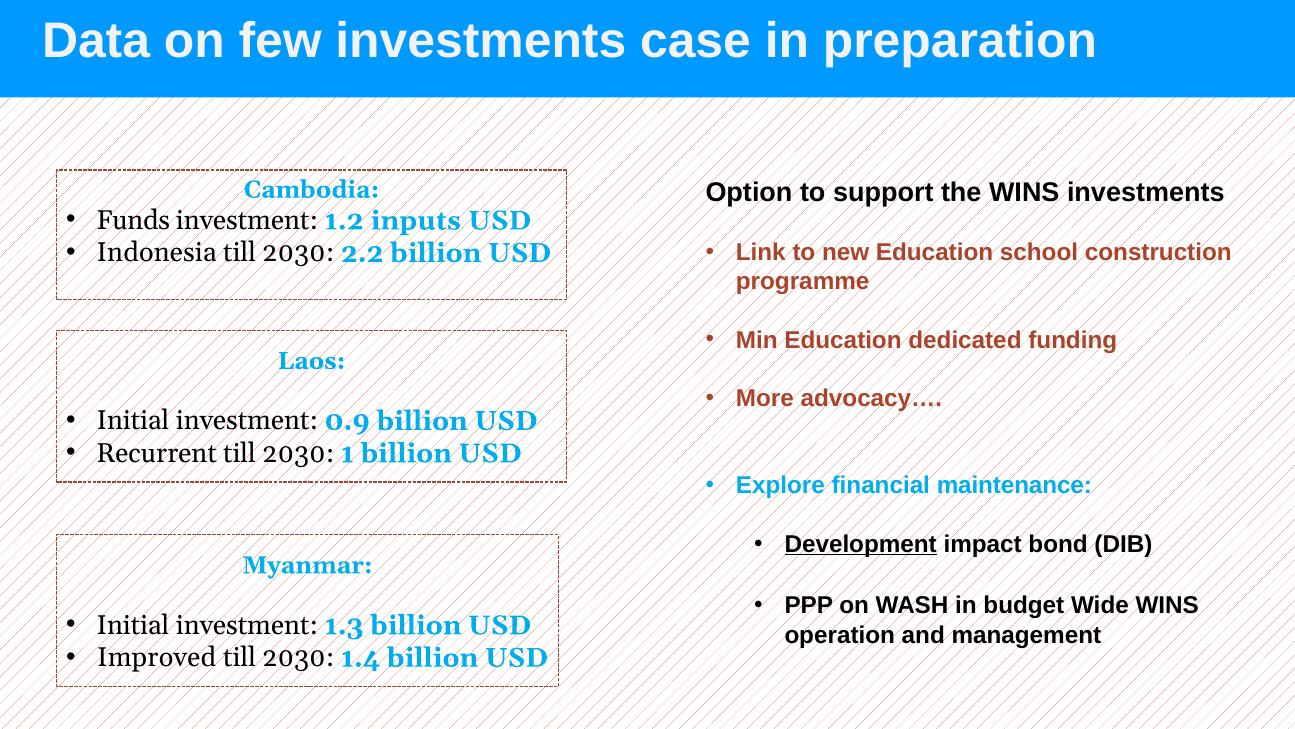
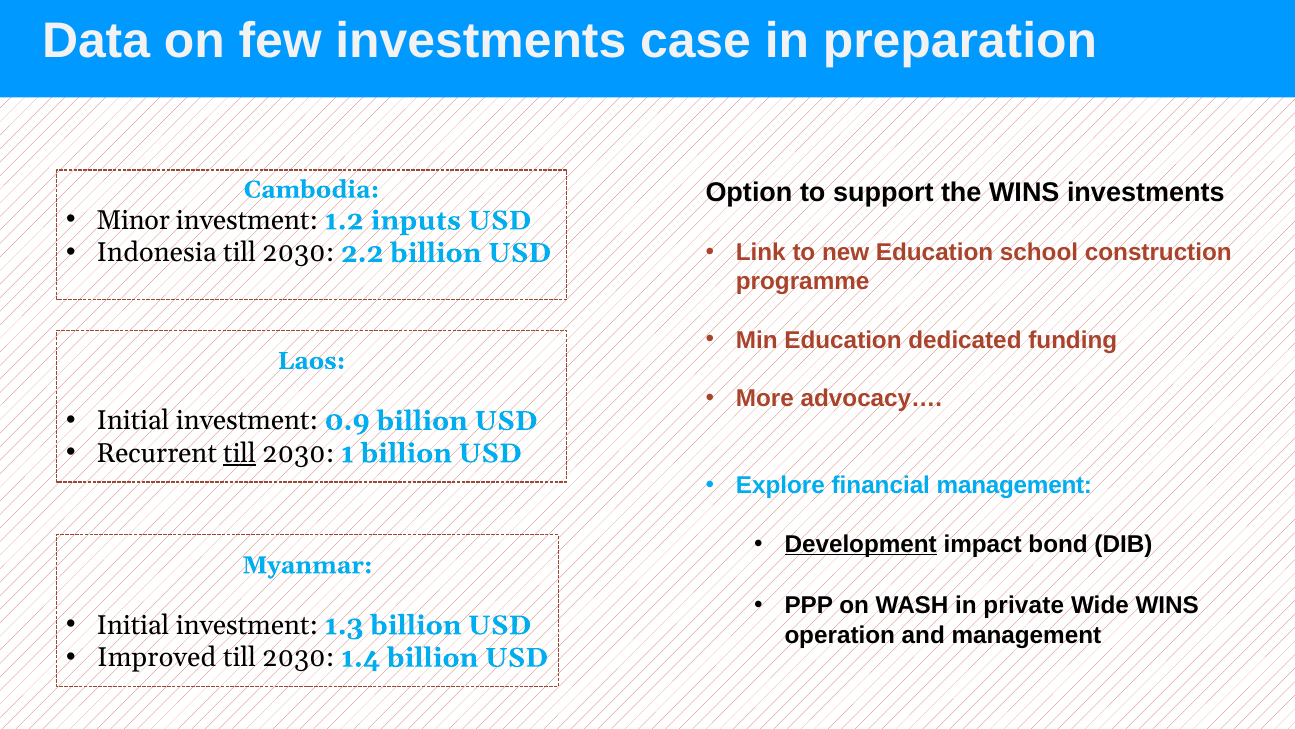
Funds: Funds -> Minor (133, 220)
till underline: none -> present (240, 453)
financial maintenance: maintenance -> management (1014, 486)
budget: budget -> private (1024, 605)
